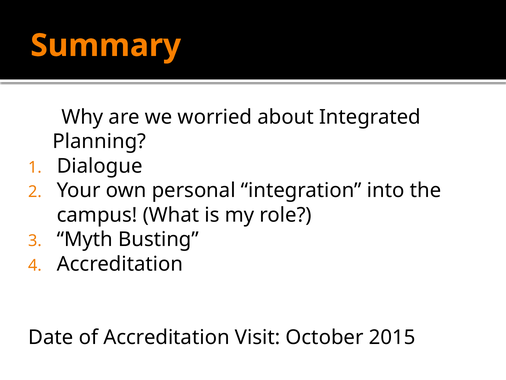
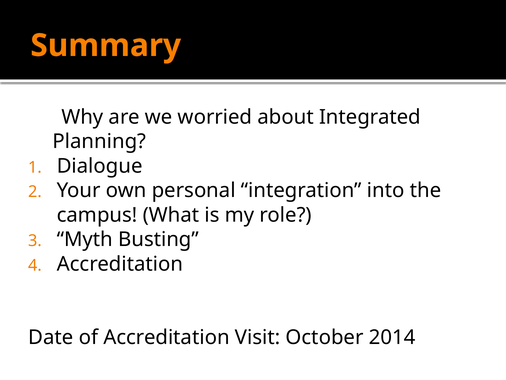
2015: 2015 -> 2014 (392, 337)
